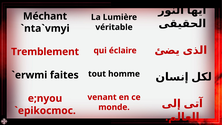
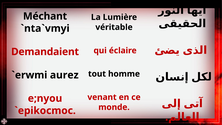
Tremblement: Tremblement -> Demandaient (45, 52)
faites: faites -> aurez (64, 75)
